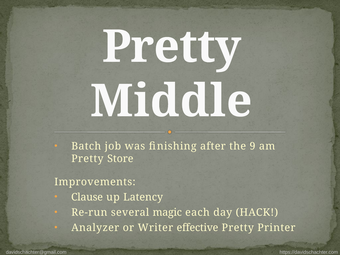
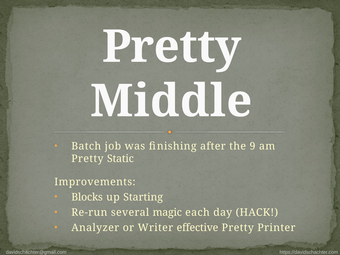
Store: Store -> Static (120, 159)
Clause: Clause -> Blocks (87, 197)
Latency: Latency -> Starting (143, 197)
